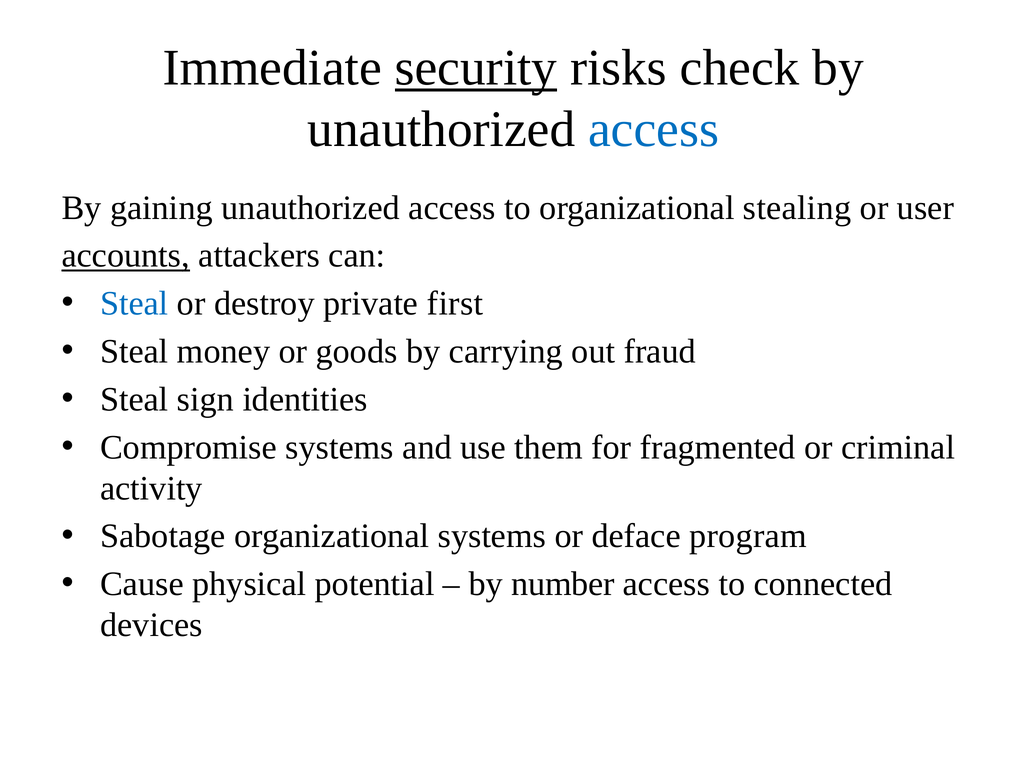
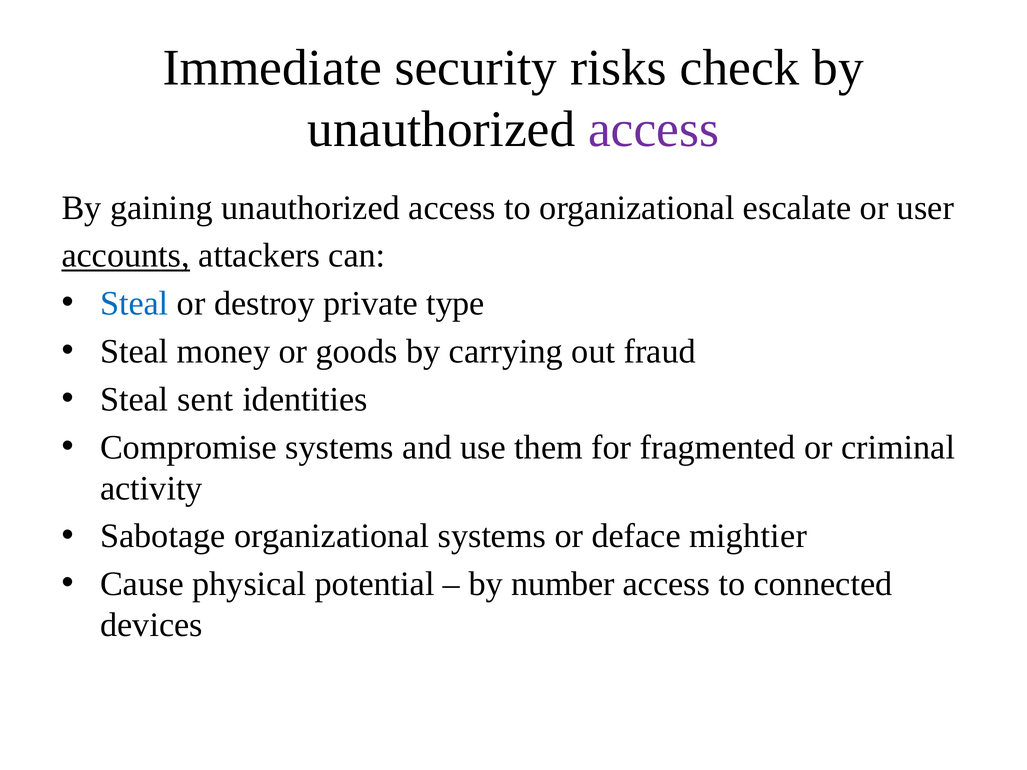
security underline: present -> none (476, 68)
access colour: blue -> purple (654, 129)
stealing: stealing -> escalate (797, 208)
first: first -> type (455, 304)
sign: sign -> sent (205, 399)
program: program -> mightier (748, 536)
